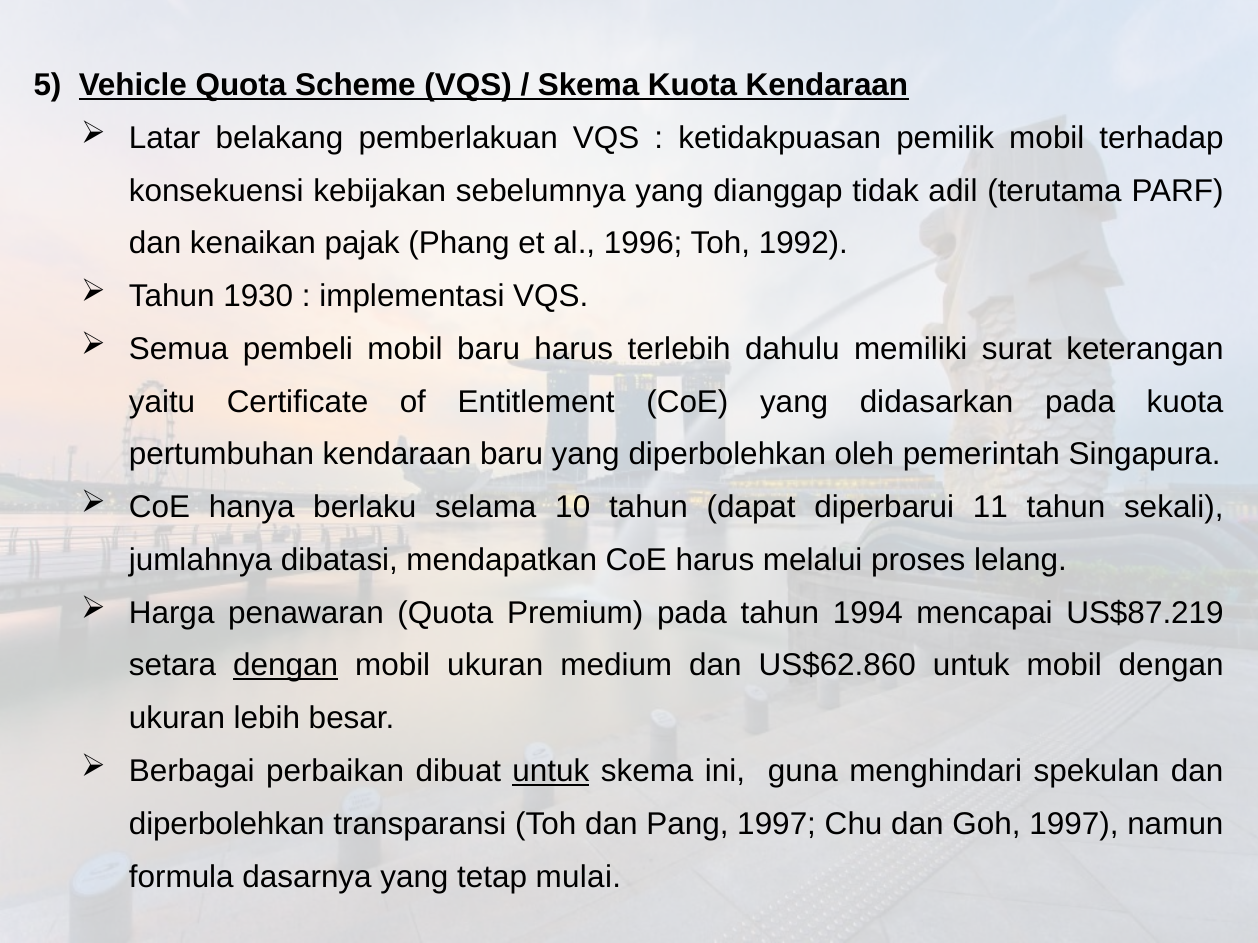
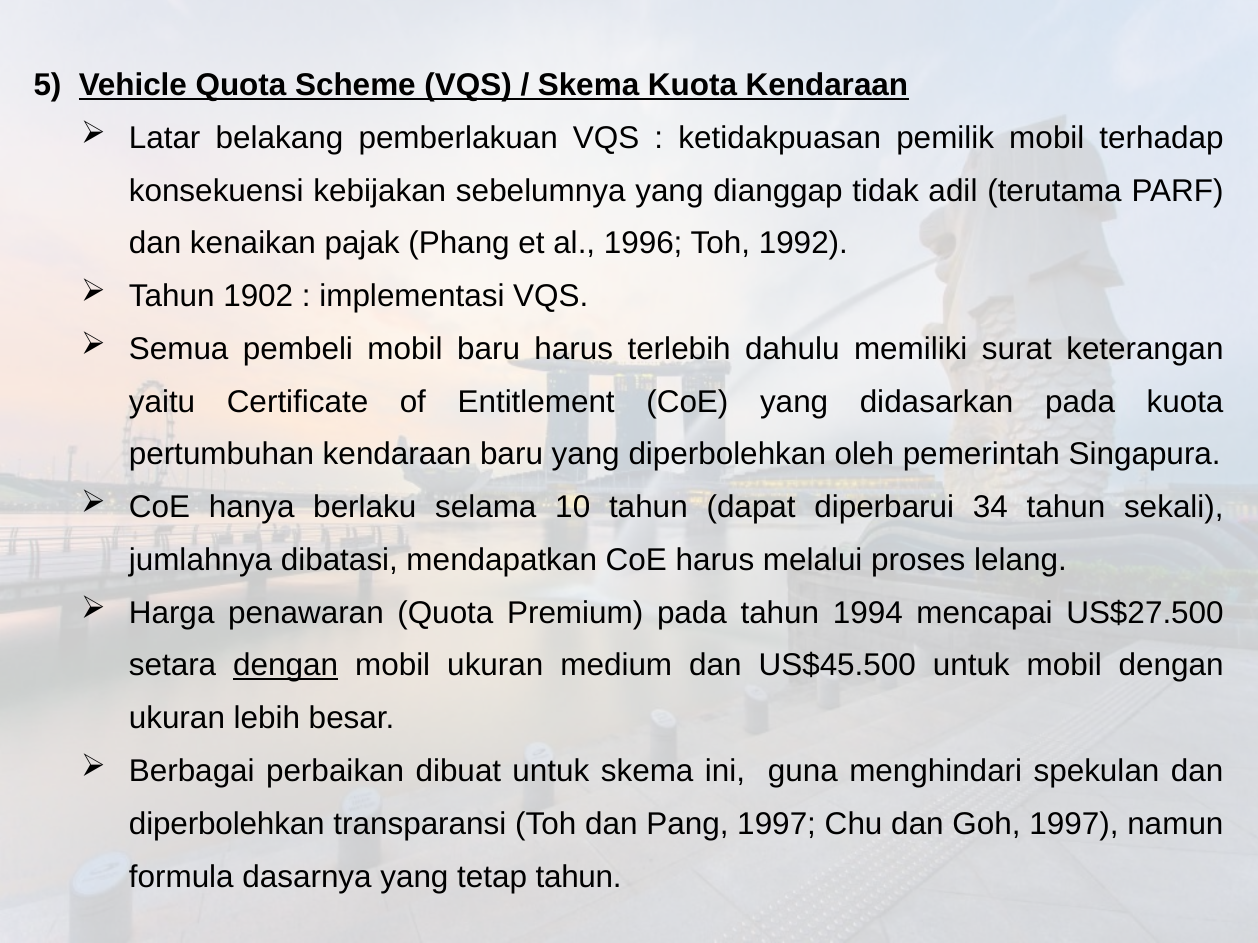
1930: 1930 -> 1902 (258, 296)
11: 11 -> 34 (990, 508)
US$87.219: US$87.219 -> US$27.500 (1145, 613)
US$62.860: US$62.860 -> US$45.500 (837, 666)
untuk underline: present -> none (551, 772)
tetap mulai: mulai -> tahun (579, 877)
